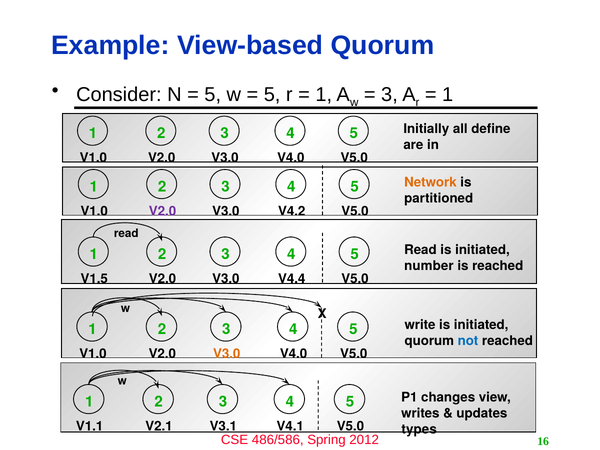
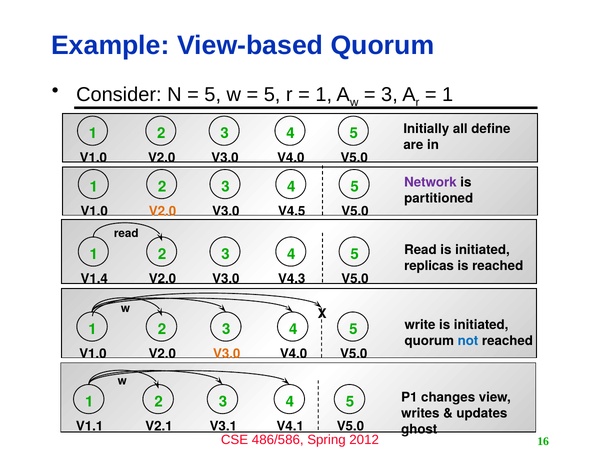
Network colour: orange -> purple (430, 182)
V2.0 colour: purple -> orange (163, 211)
V4.2: V4.2 -> V4.5 (292, 211)
number: number -> replicas (429, 266)
V1.5: V1.5 -> V1.4 (94, 279)
V4.4: V4.4 -> V4.3 (292, 279)
types: types -> ghost (419, 429)
